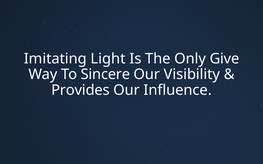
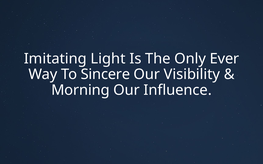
Give: Give -> Ever (224, 59)
Provides: Provides -> Morning (80, 90)
